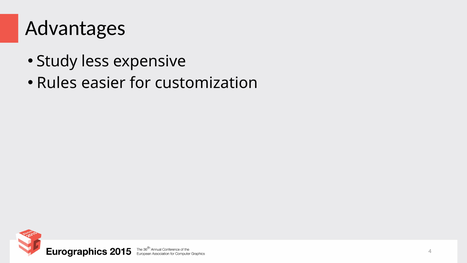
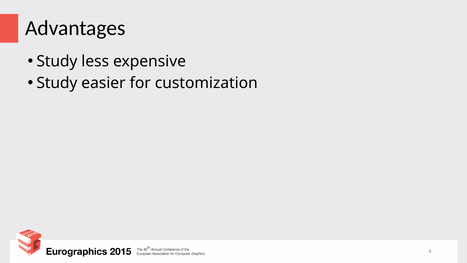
Rules: Rules -> Study (57, 83)
